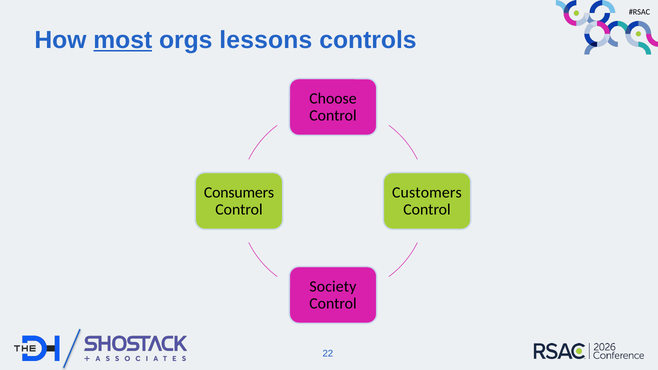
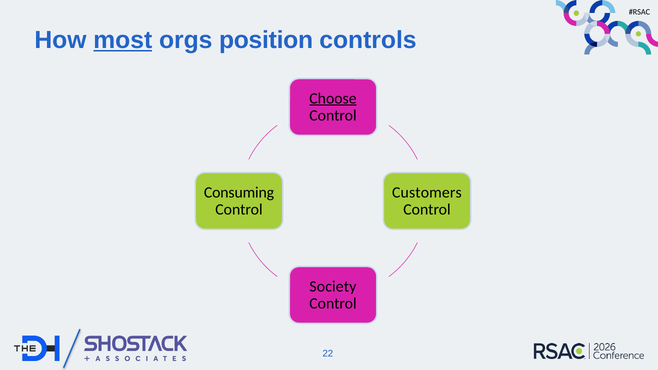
lessons: lessons -> position (266, 40)
Choose underline: none -> present (333, 98)
Consumers: Consumers -> Consuming (239, 192)
